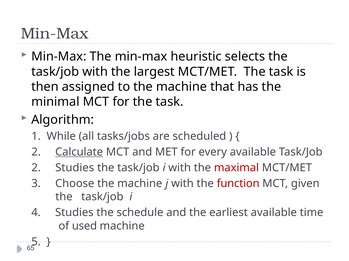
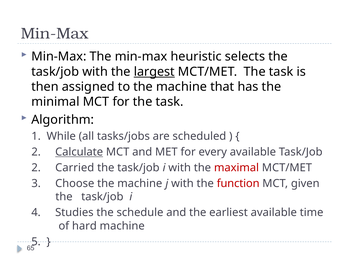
largest underline: none -> present (154, 72)
2 Studies: Studies -> Carried (75, 168)
used: used -> hard (84, 227)
